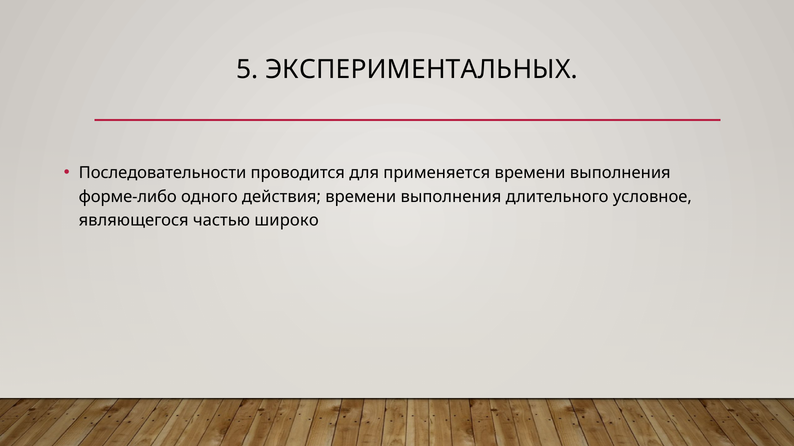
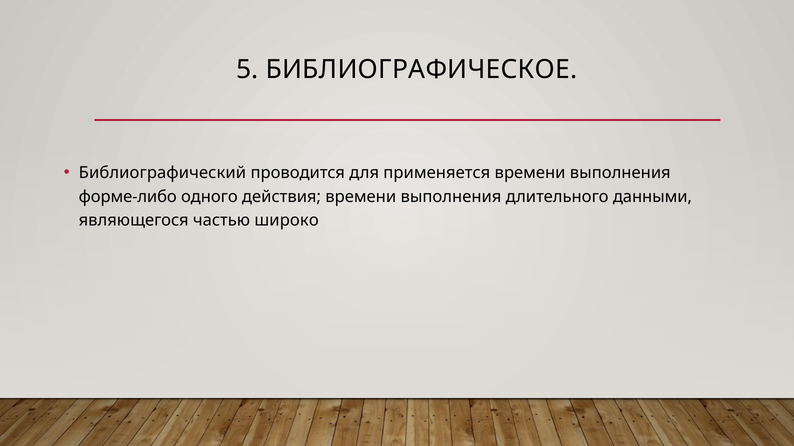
ЭКСПЕРИМЕНТАЛЬНЫХ: ЭКСПЕРИМЕНТАЛЬНЫХ -> БИБЛИОГРАФИЧЕСКОЕ (421, 70)
Последовательности: Последовательности -> Библиографический (162, 173)
условное: условное -> данными (652, 197)
